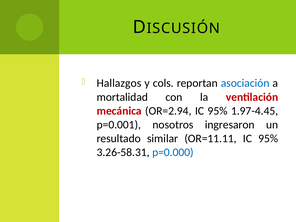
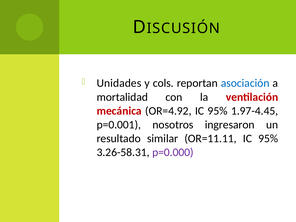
Hallazgos: Hallazgos -> Unidades (119, 83)
OR=2.94: OR=2.94 -> OR=4.92 (168, 111)
p=0.000 colour: blue -> purple (173, 152)
